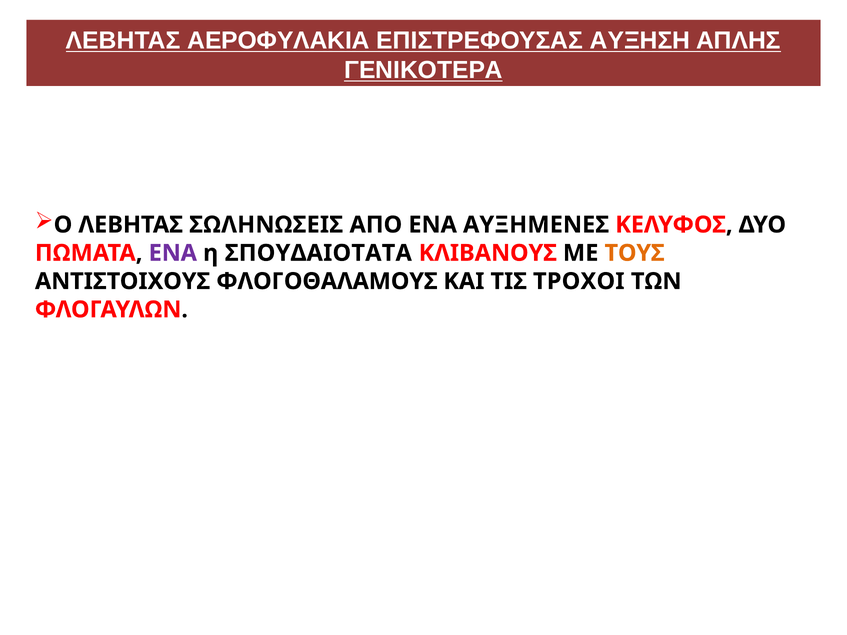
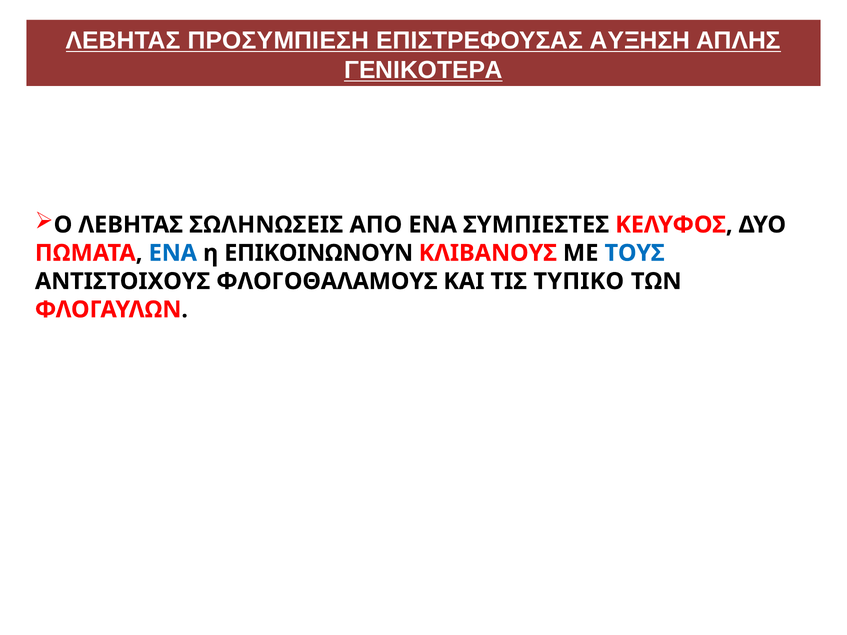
ΑΕΡΟΦΥΛΑΚΙΑ: ΑΕΡΟΦΥΛΑΚΙΑ -> ΠΡΟΣΥΜΠΙΕΣΗ (278, 41)
ΑΥΞΗΜΕΝΕΣ: ΑΥΞΗΜΕΝΕΣ -> ΣΥΜΠΙΕΣΤΕΣ (536, 225)
ΕΝΑ colour: purple -> blue (173, 253)
ΣΠΟΥΔΑΙΟΤΑΤΑ: ΣΠΟΥΔΑΙΟΤΑΤΑ -> ΕΠΙΚΟΙΝΩΝΟΥΝ (319, 253)
ΤΟΥΣ colour: orange -> blue (635, 253)
ΤΡΟΧΟΙ: ΤΡΟΧΟΙ -> ΤΥΠΙΚΟ (579, 281)
